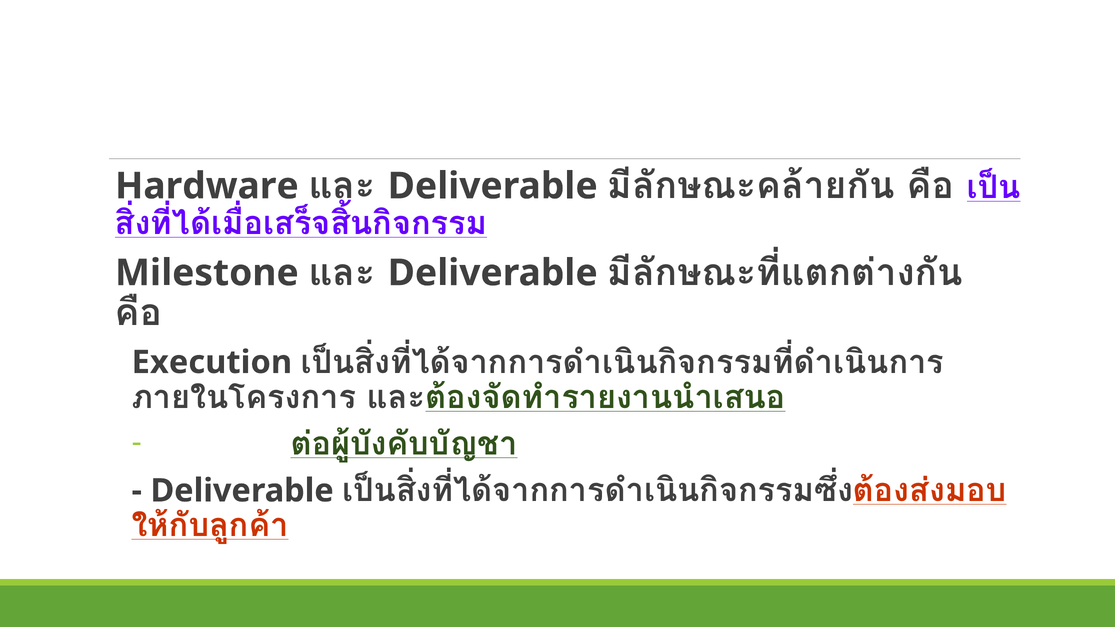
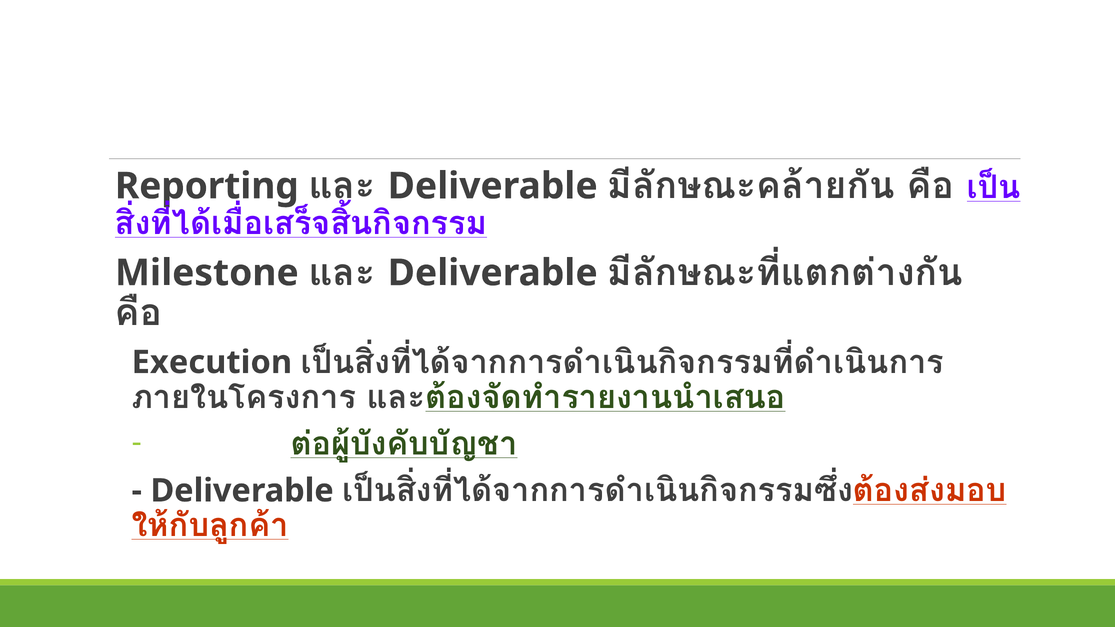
Hardware: Hardware -> Reporting (207, 186)
